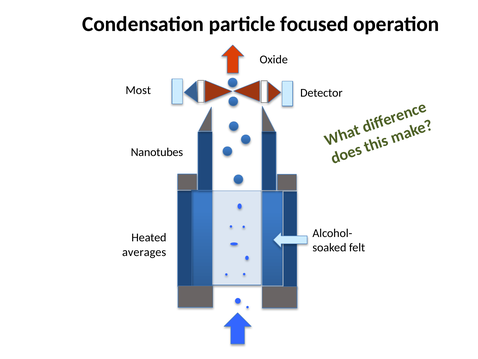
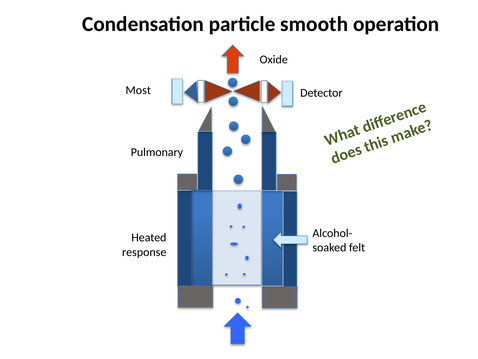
focused: focused -> smooth (314, 24)
Nanotubes: Nanotubes -> Pulmonary (157, 152)
averages: averages -> response (144, 252)
